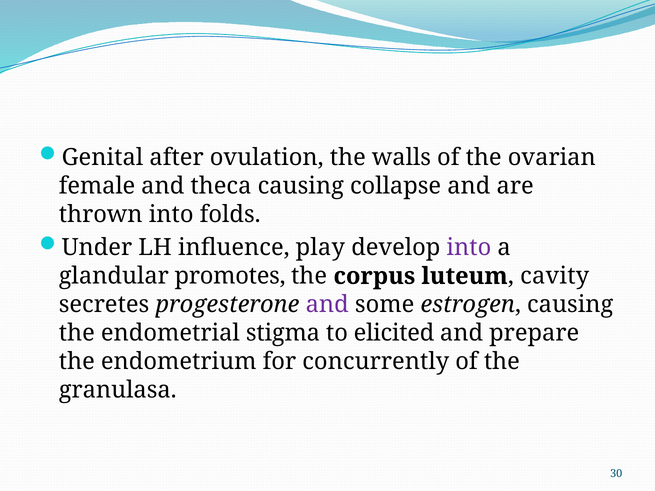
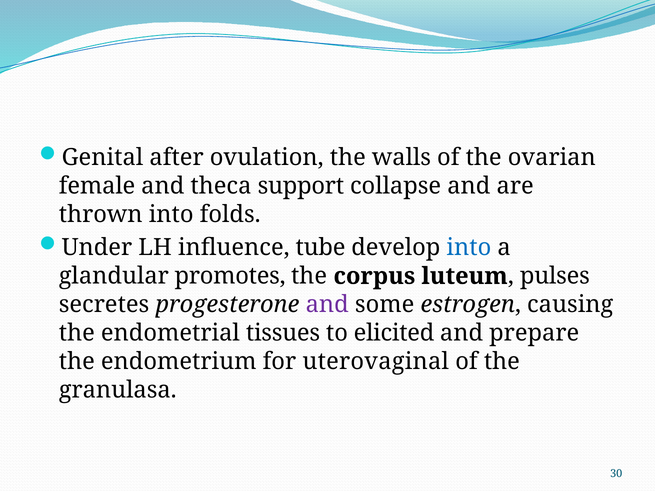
theca causing: causing -> support (301, 186)
play: play -> tube (321, 248)
into colour: purple -> blue (469, 248)
cavity: cavity -> pulses (555, 276)
stigma: stigma -> tissues (283, 333)
concurrently: concurrently -> uterovaginal (376, 362)
